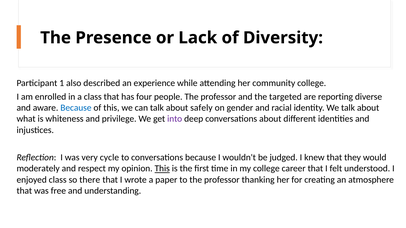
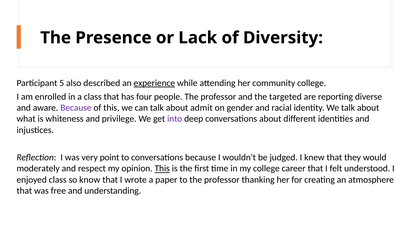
1: 1 -> 5 (62, 83)
experience underline: none -> present (154, 83)
Because colour: blue -> purple (76, 108)
safely: safely -> admit (201, 108)
cycle: cycle -> point (110, 158)
there: there -> know (90, 180)
